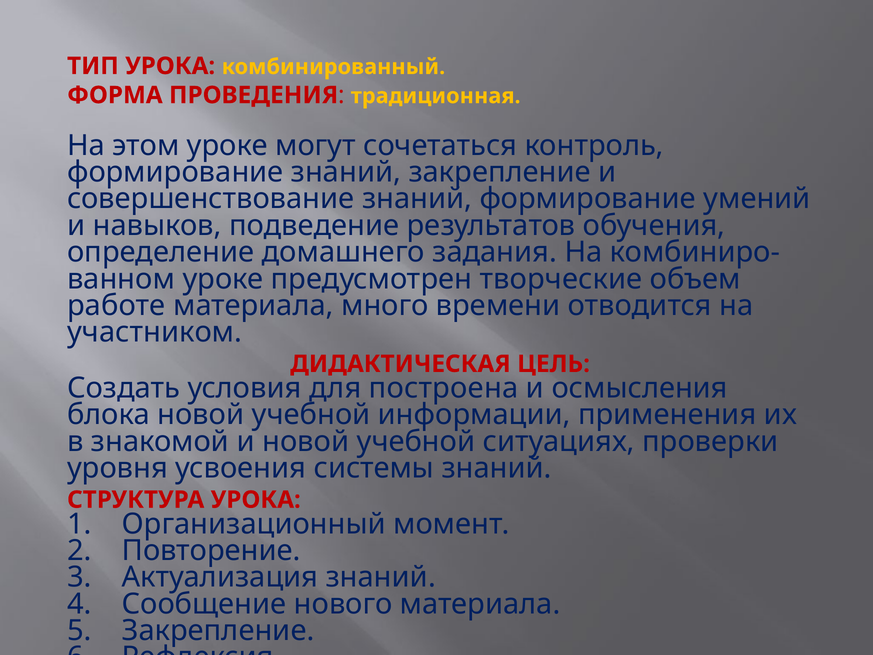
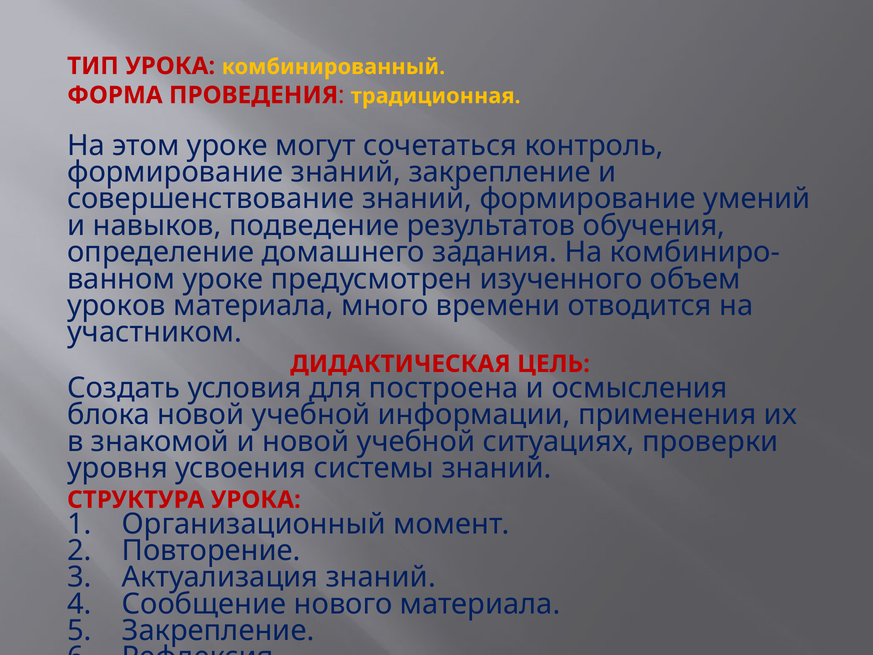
творческие: творческие -> изученного (561, 279)
работе: работе -> уроков (116, 305)
